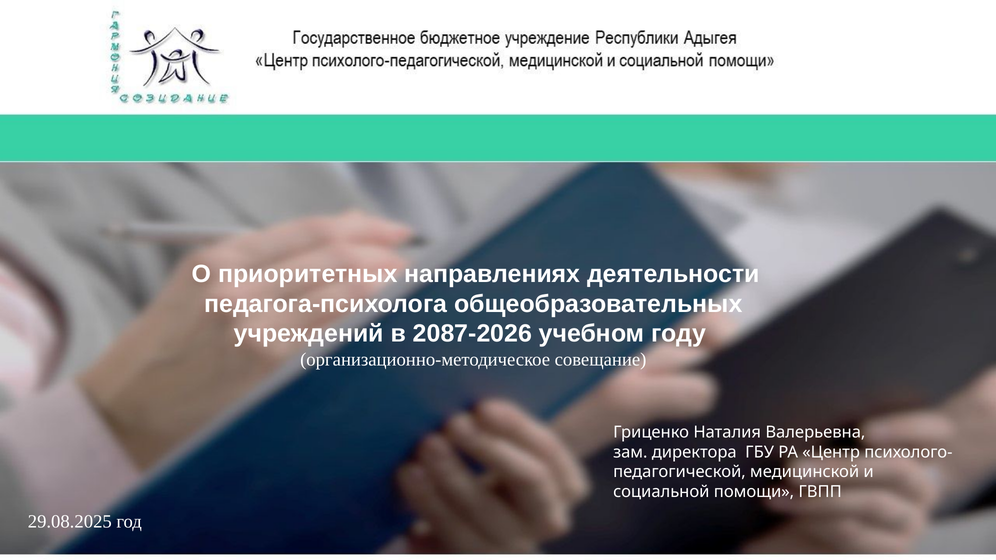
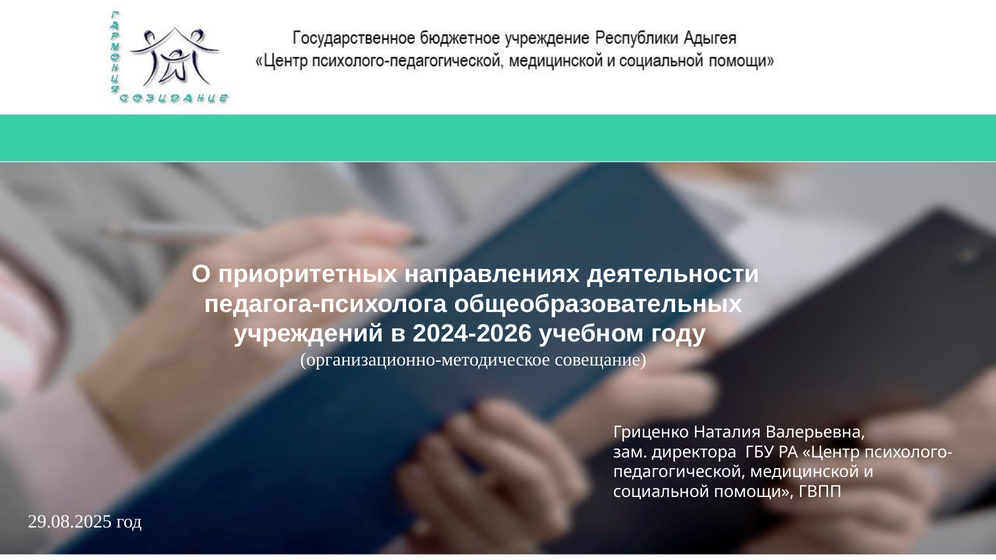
2087-2026: 2087-2026 -> 2024-2026 (472, 334)
